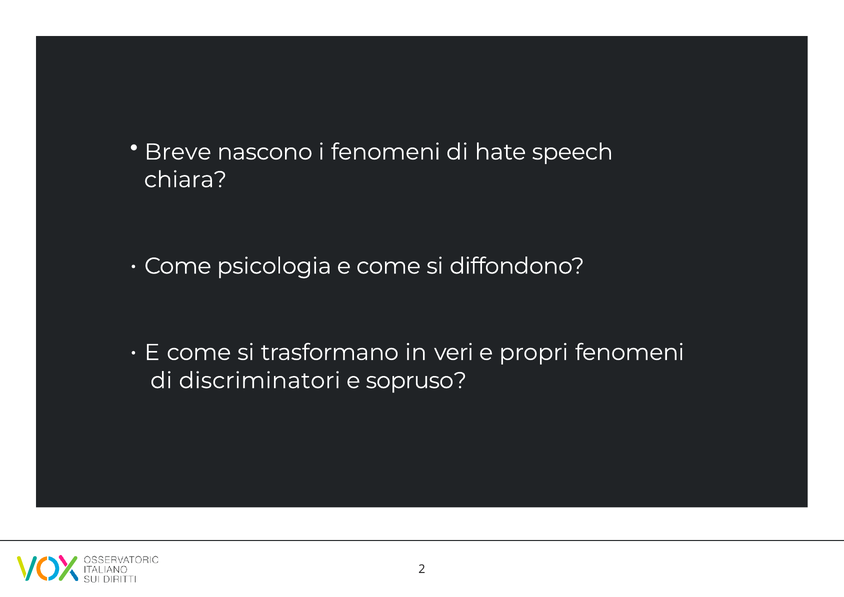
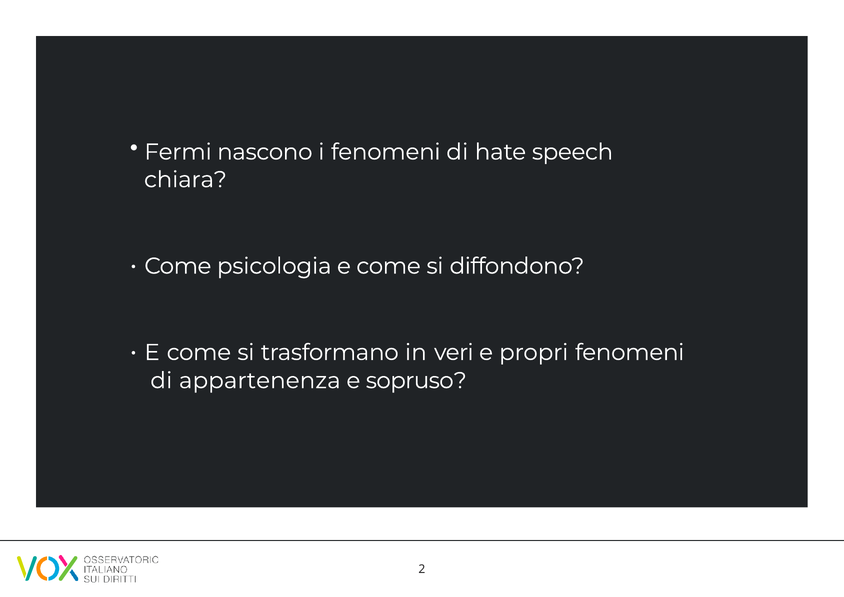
Breve: Breve -> Fermi (178, 152)
discriminatori: discriminatori -> appartenenza (260, 381)
